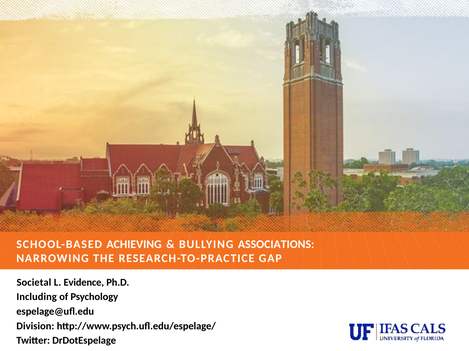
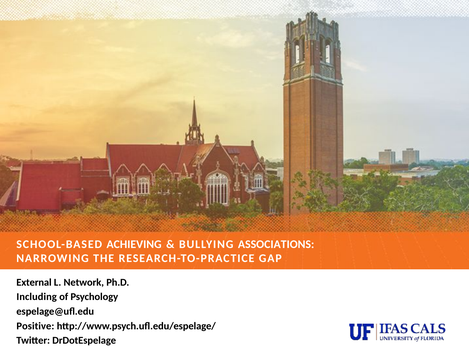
Societal: Societal -> External (34, 283)
Evidence: Evidence -> Network (84, 283)
Division: Division -> Positive (35, 327)
